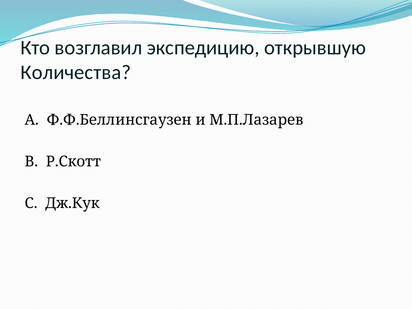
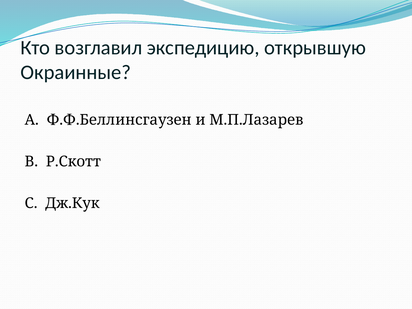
Количества: Количества -> Окраинные (76, 72)
